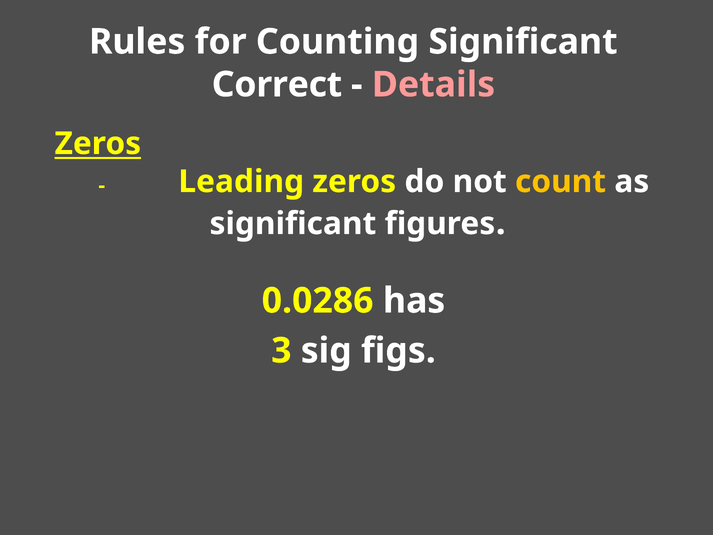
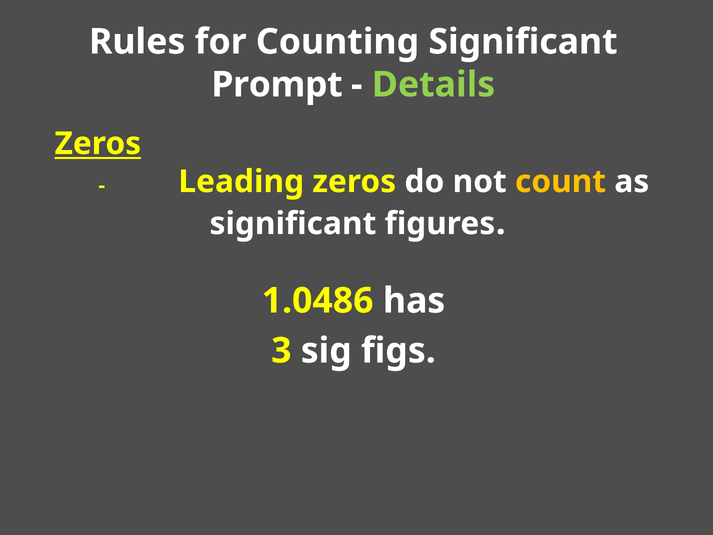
Correct: Correct -> Prompt (277, 85)
Details colour: pink -> light green (433, 85)
0.0286: 0.0286 -> 1.0486 (318, 301)
